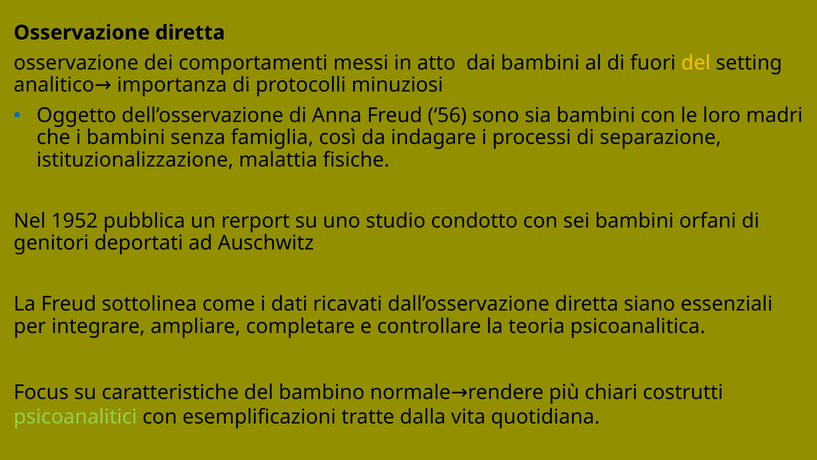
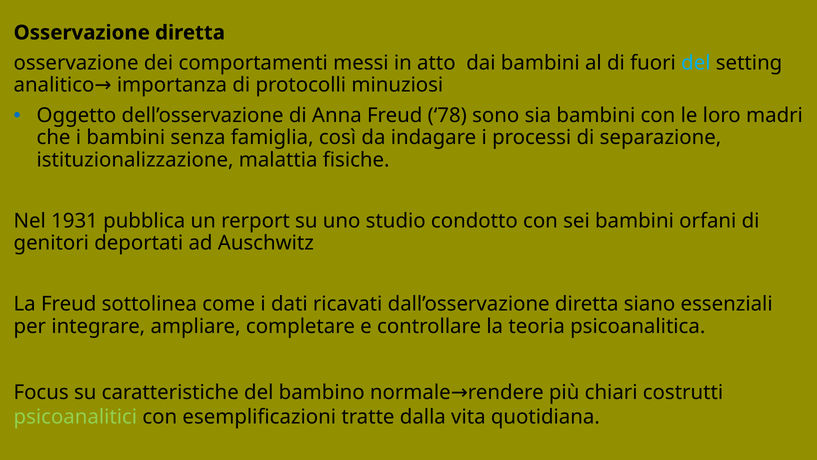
del colour: yellow -> light blue (696, 63)
56: 56 -> 78 (447, 116)
1952: 1952 -> 1931 (75, 221)
